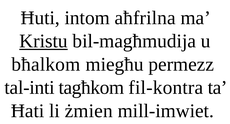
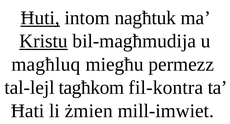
Ħuti underline: none -> present (40, 18)
aħfrilna: aħfrilna -> nagħtuk (145, 18)
bħalkom: bħalkom -> magħluq (46, 64)
tal-inti: tal-inti -> tal-lejl (29, 87)
